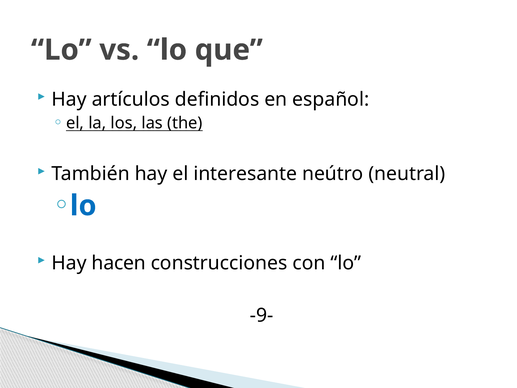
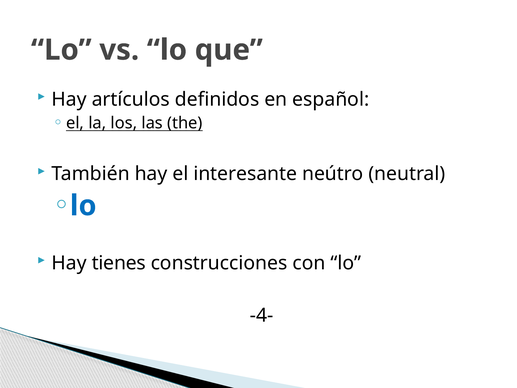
hacen: hacen -> tienes (119, 263)
-9-: -9- -> -4- (262, 315)
